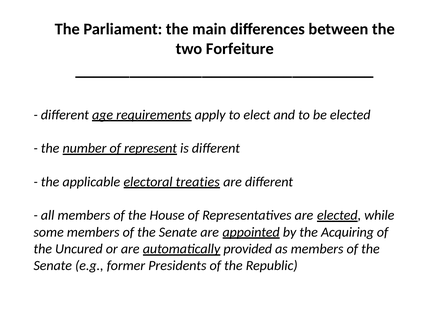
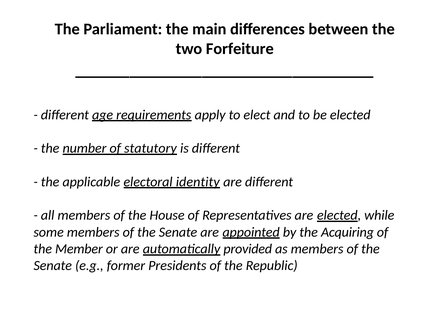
represent: represent -> statutory (150, 148)
treaties: treaties -> identity (198, 182)
Uncured: Uncured -> Member (79, 249)
